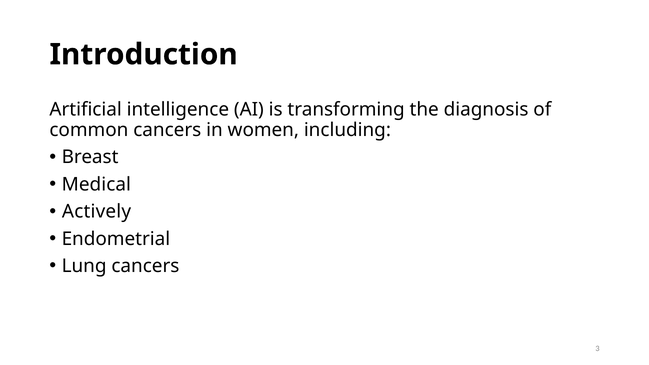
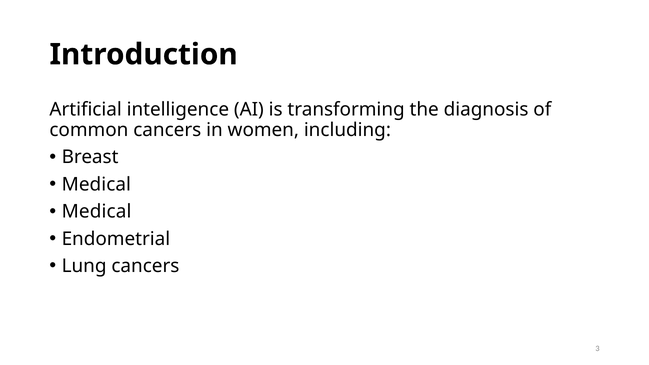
Actively: Actively -> Medical (97, 212)
